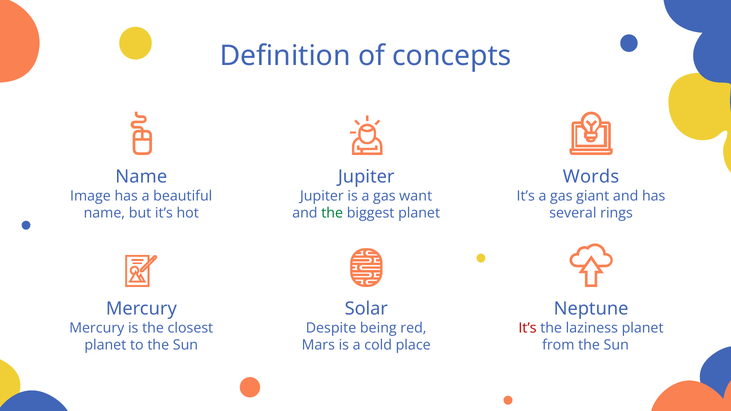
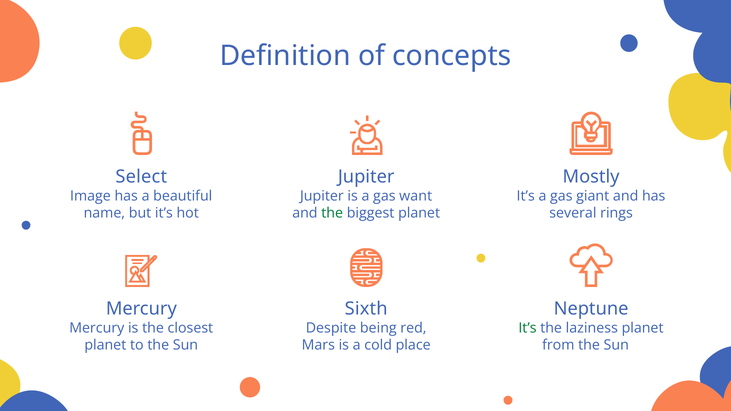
Name: Name -> Select (141, 177)
Words: Words -> Mostly (591, 177)
Solar: Solar -> Sixth (366, 309)
It’s colour: red -> green (527, 328)
